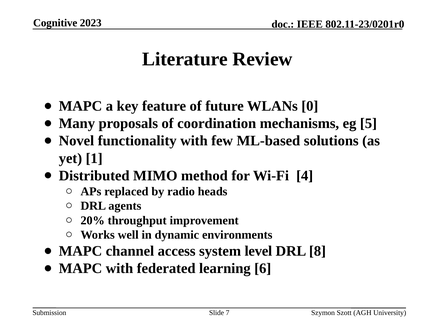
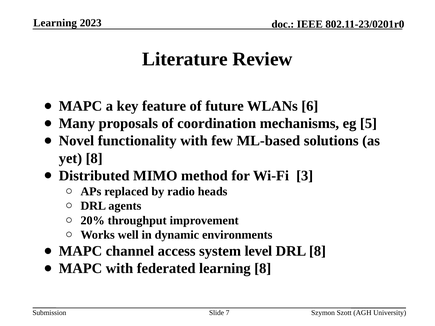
Cognitive: Cognitive -> Learning (55, 23)
0: 0 -> 6 (310, 106)
yet 1: 1 -> 8 (94, 158)
4: 4 -> 3 (305, 176)
learning 6: 6 -> 8 (263, 269)
